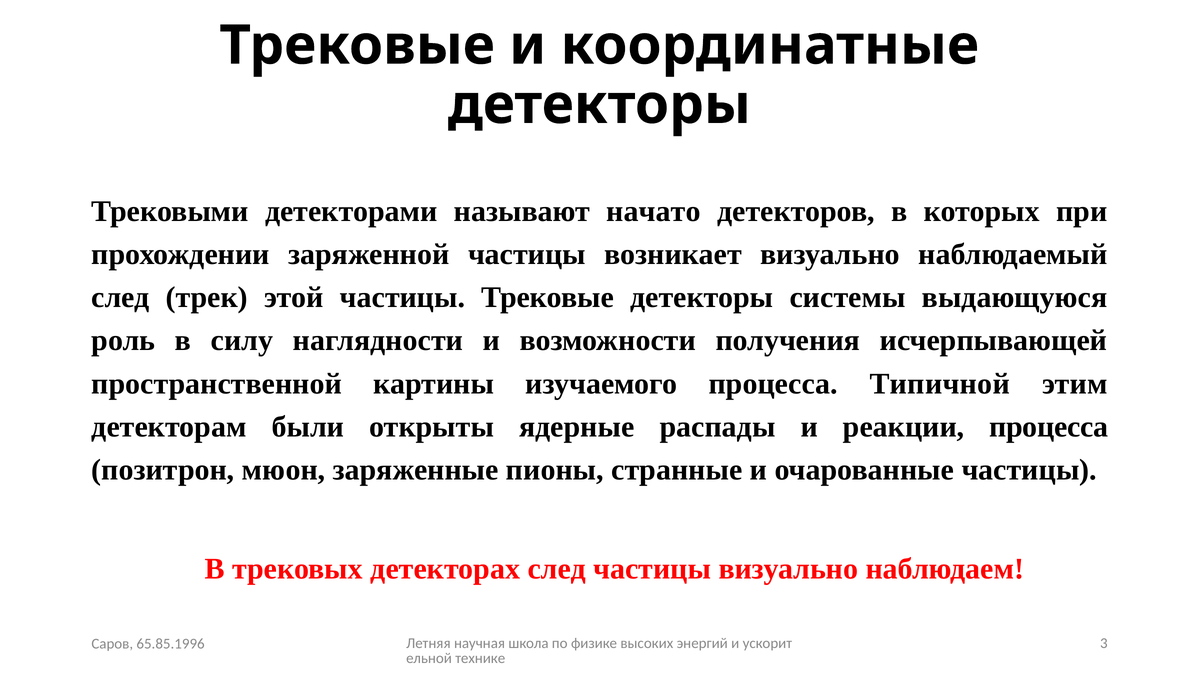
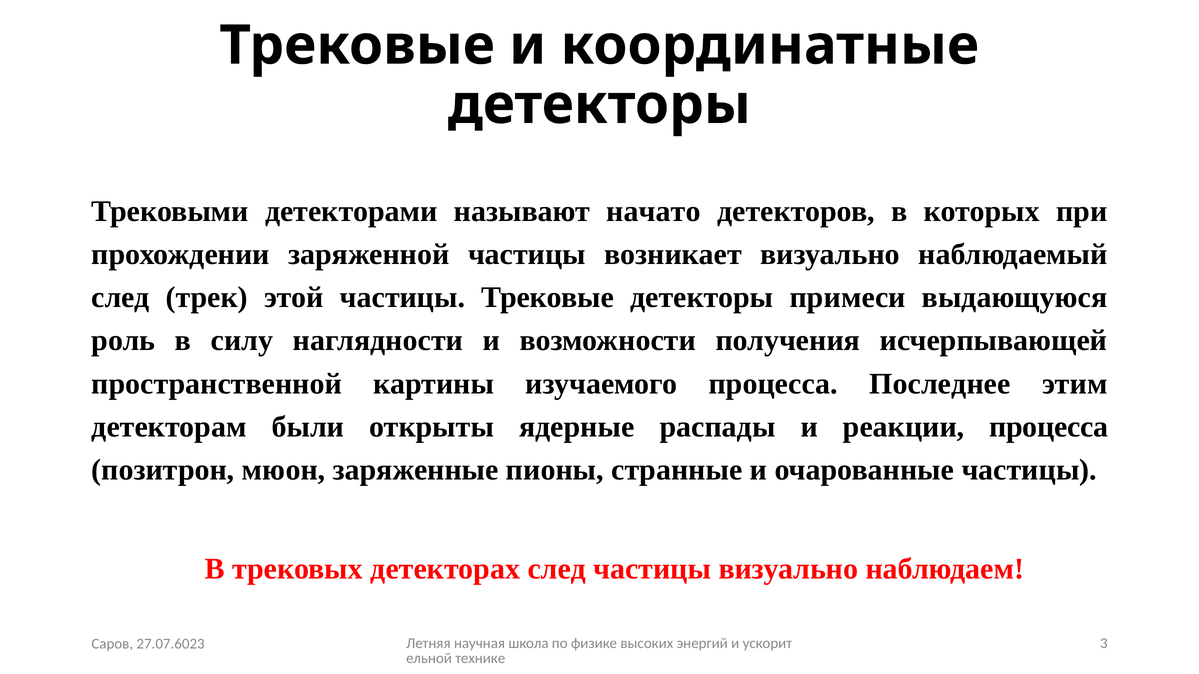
системы: системы -> примеси (848, 298)
Типичной: Типичной -> Последнее (940, 384)
65.85.1996: 65.85.1996 -> 27.07.6023 (171, 644)
